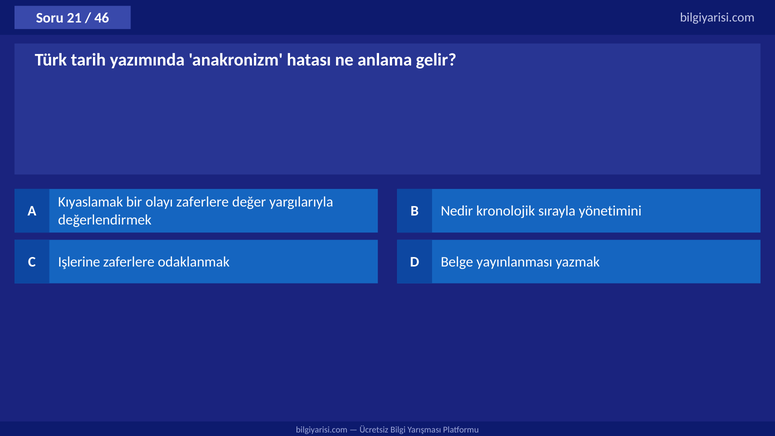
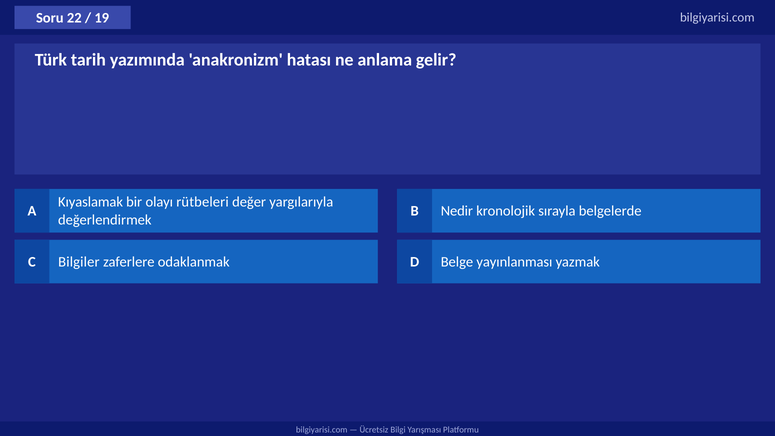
21: 21 -> 22 (74, 18)
46: 46 -> 19 (102, 18)
olayı zaferlere: zaferlere -> rütbeleri (203, 202)
yönetimini: yönetimini -> belgelerde (610, 211)
Işlerine: Işlerine -> Bilgiler (79, 262)
